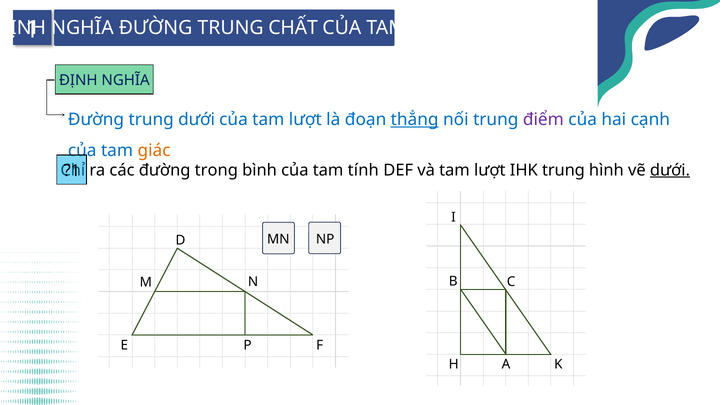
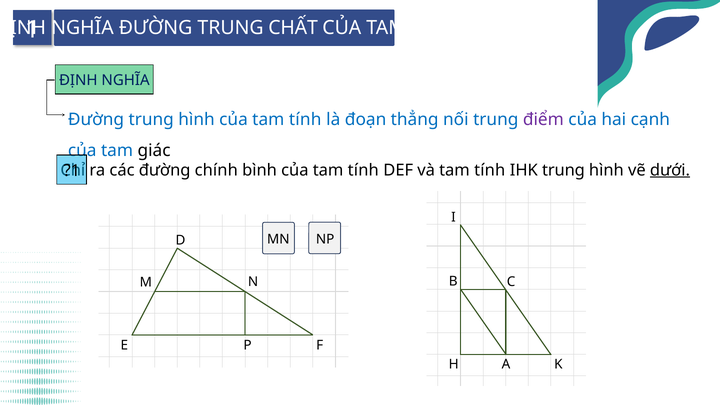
Đường trung dưới: dưới -> hình (197, 120)
lượt: lượt -> tính (305, 120)
thẳng underline: present -> none (415, 120)
giác colour: orange -> black (154, 151)
trong: trong -> chính (216, 170)
và tam lượt: lượt -> tính (490, 170)
